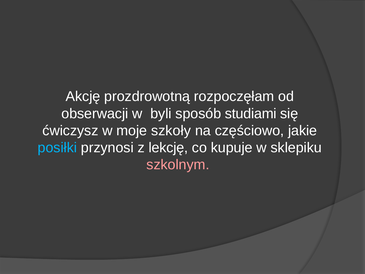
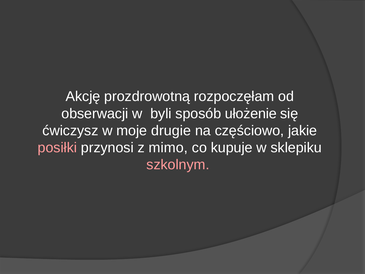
studiami: studiami -> ułożenie (251, 113)
szkoły: szkoły -> drugie (171, 131)
posiłki colour: light blue -> pink (57, 148)
lekcję: lekcję -> mimo (168, 148)
